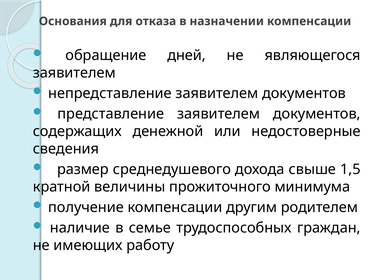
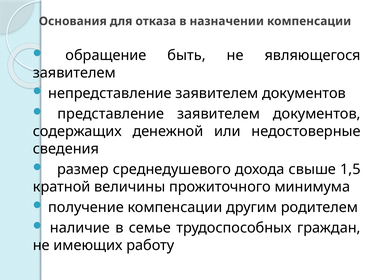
дней: дней -> быть (187, 55)
